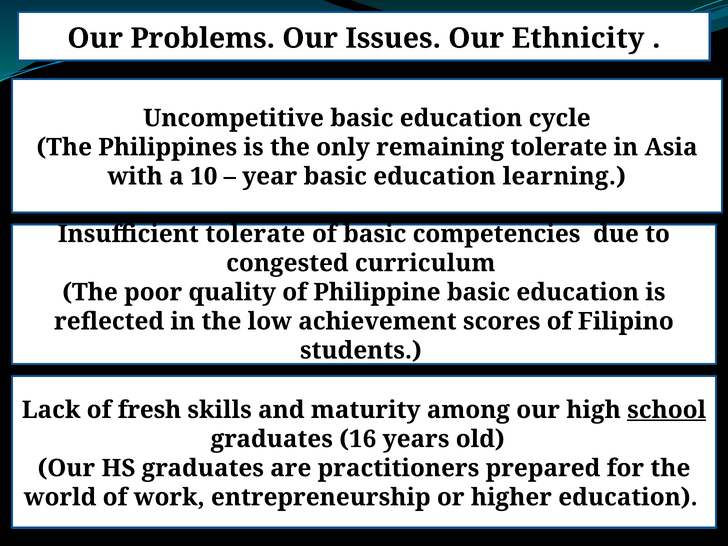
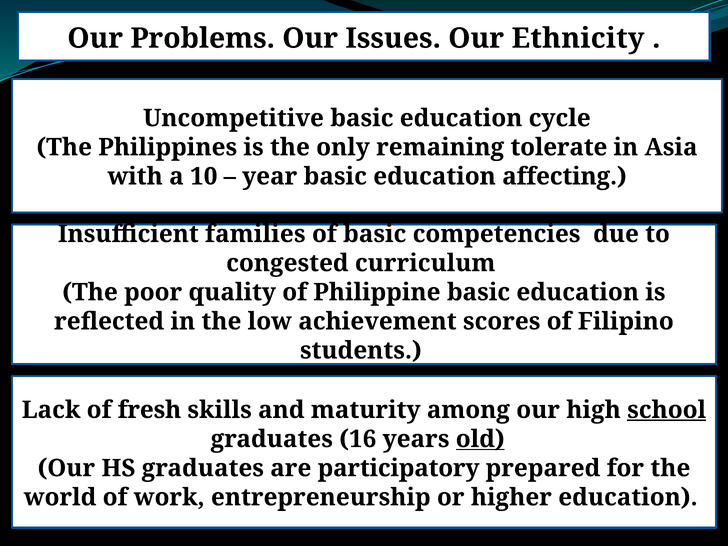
learning: learning -> affecting (564, 176)
Insufficient tolerate: tolerate -> families (255, 234)
old underline: none -> present (480, 439)
practitioners: practitioners -> participatory (399, 468)
